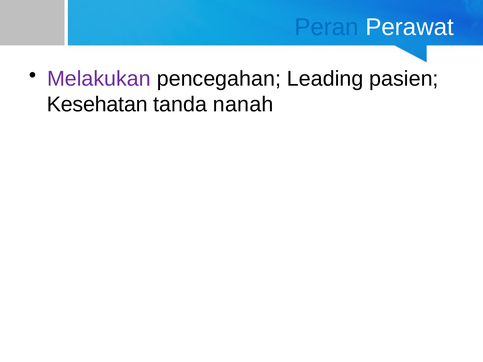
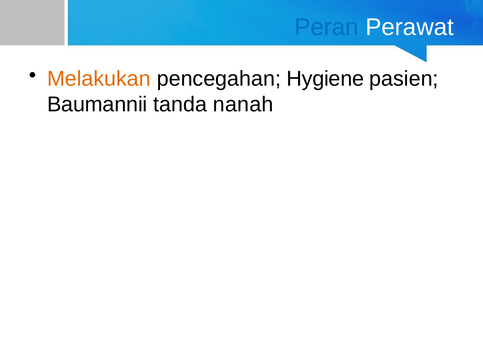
Melakukan colour: purple -> orange (99, 79)
Leading: Leading -> Hygiene (325, 79)
Kesehatan: Kesehatan -> Baumannii (97, 105)
